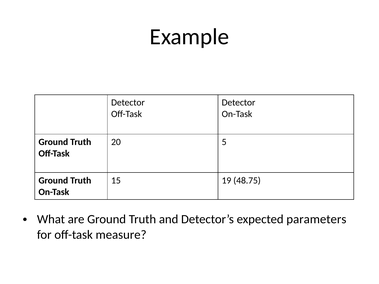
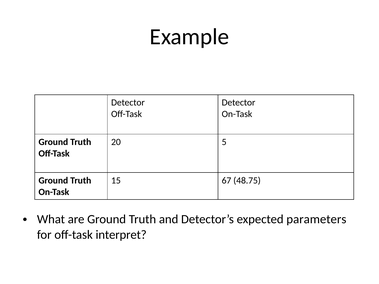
19: 19 -> 67 (226, 181)
measure: measure -> interpret (121, 235)
